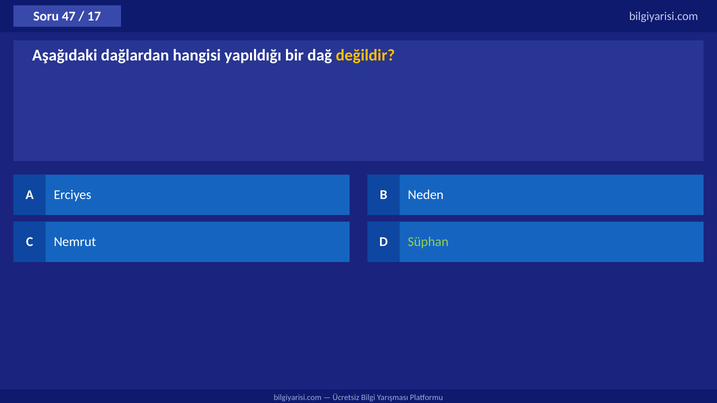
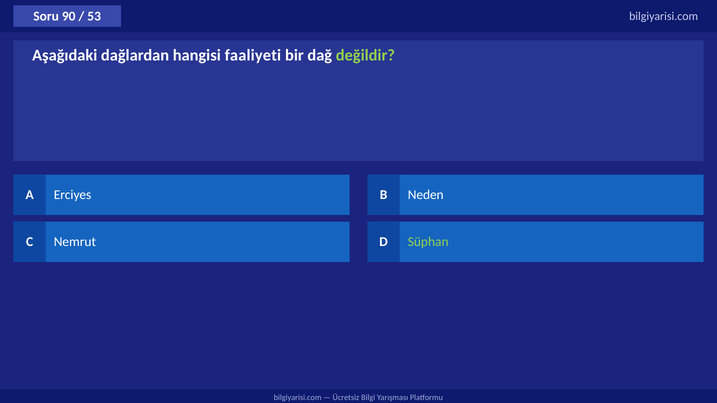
47: 47 -> 90 (69, 16)
17: 17 -> 53 (94, 16)
yapıldığı: yapıldığı -> faaliyeti (253, 55)
değildir colour: yellow -> light green (365, 55)
